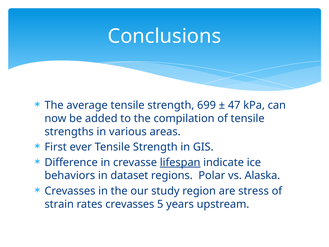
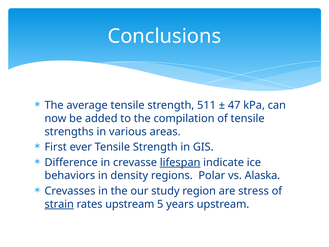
699: 699 -> 511 (207, 105)
dataset: dataset -> density (129, 175)
strain underline: none -> present (59, 204)
rates crevasses: crevasses -> upstream (130, 204)
